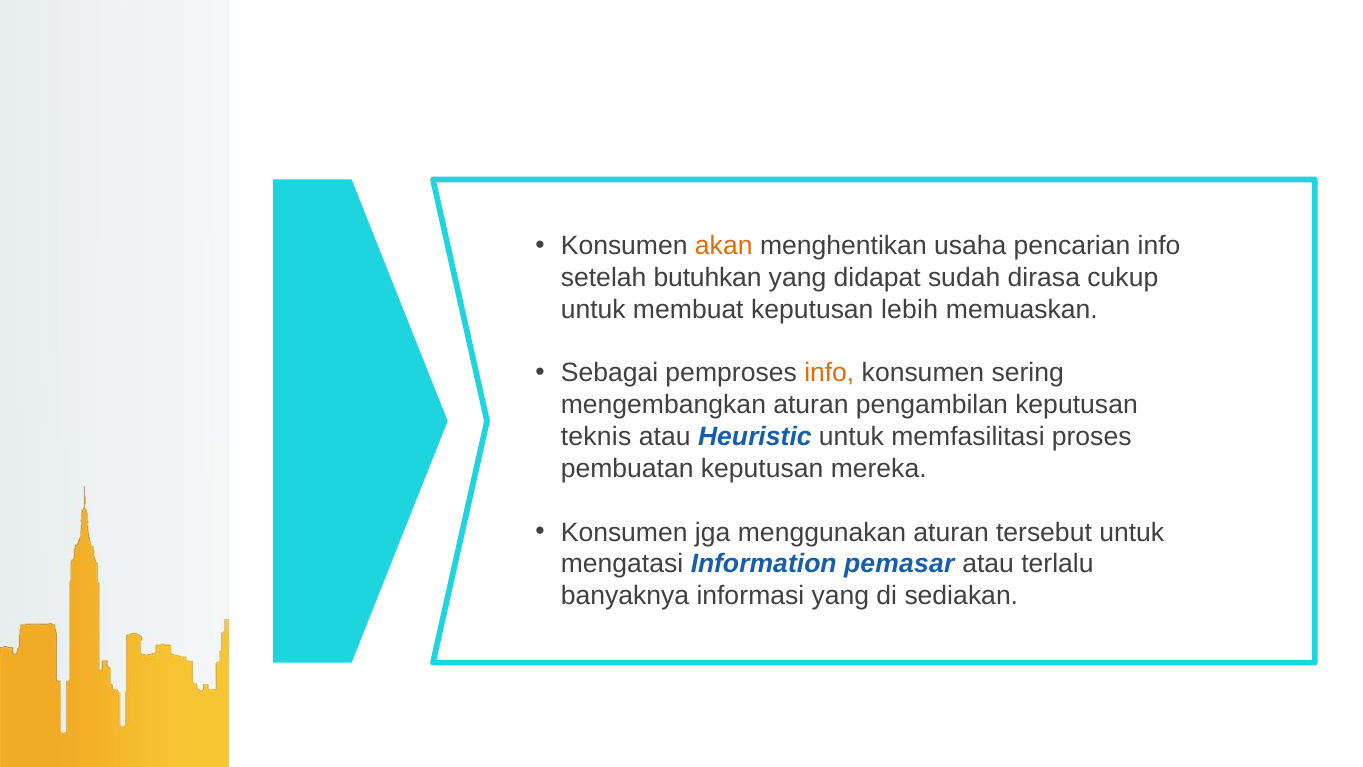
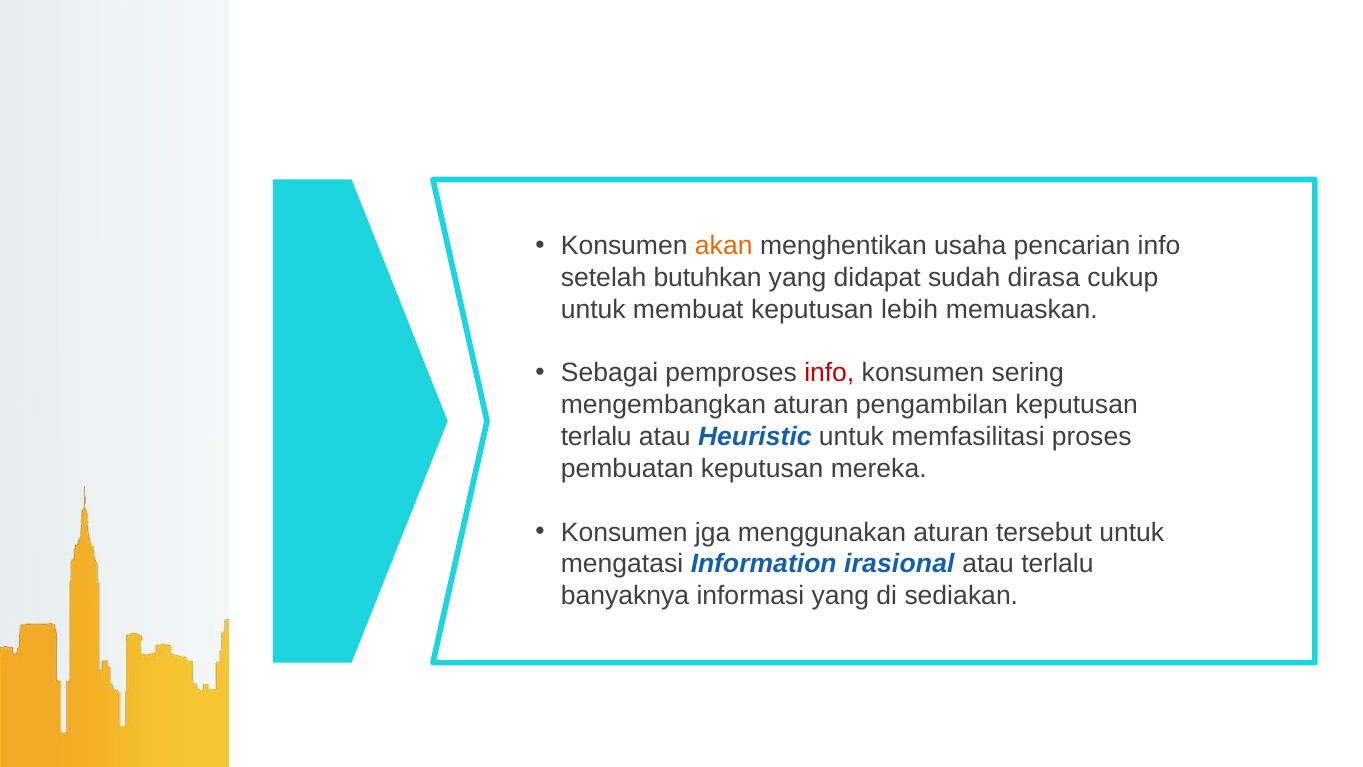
info colour: orange -> red (829, 373)
teknis: teknis -> terlalu (596, 437)
pemasar: pemasar -> irasional (899, 564)
